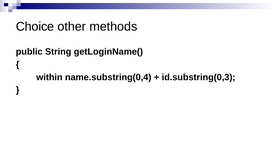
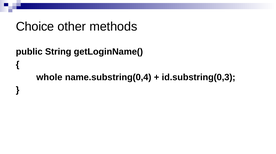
within: within -> whole (49, 77)
